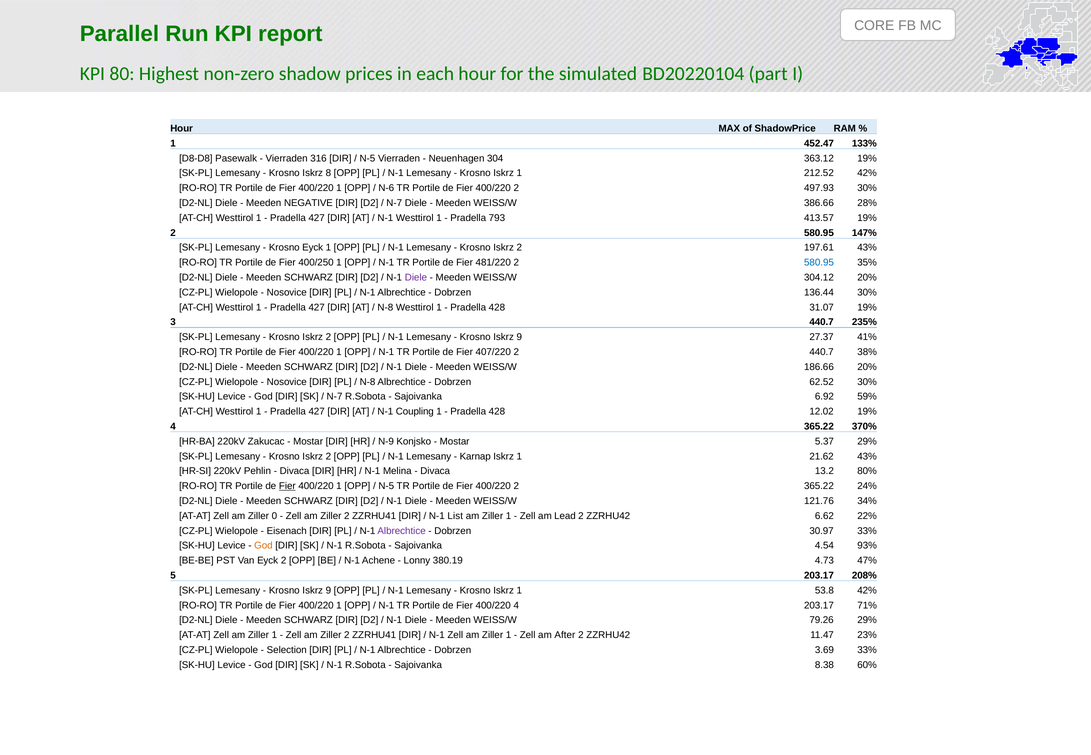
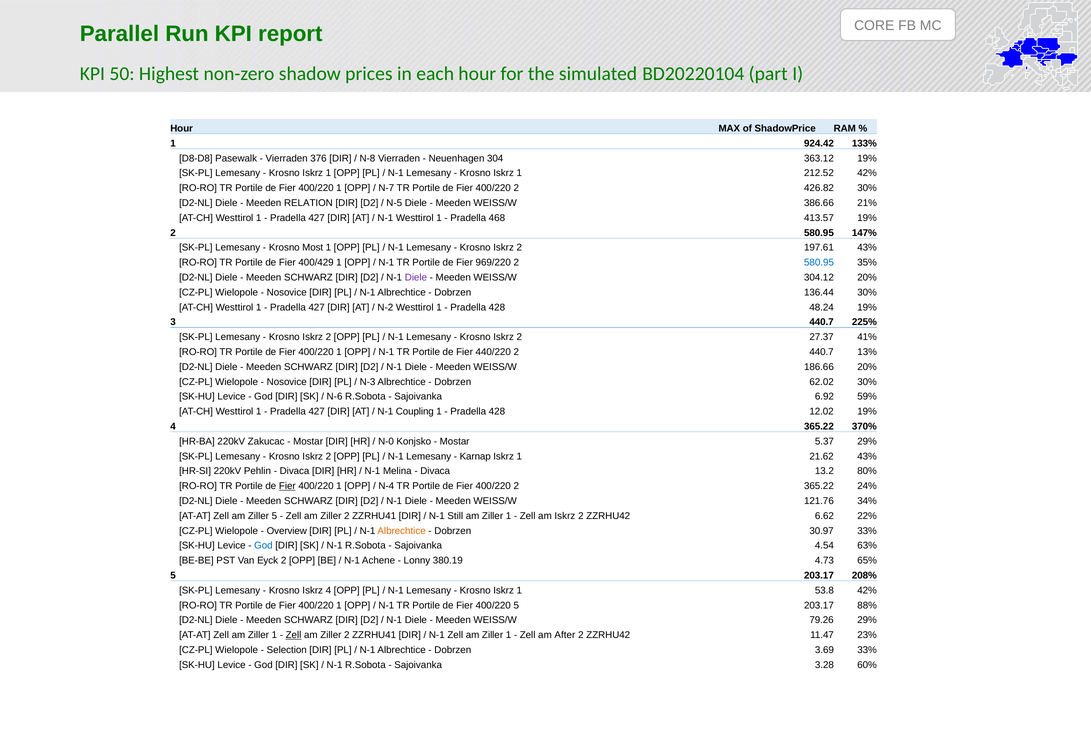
80: 80 -> 50 (122, 74)
452.47: 452.47 -> 924.42 (819, 143)
316: 316 -> 376 (318, 158)
N-5: N-5 -> N-8 (367, 158)
8: 8 -> 1 (328, 173)
N-6: N-6 -> N-7 (386, 188)
497.93: 497.93 -> 426.82 (819, 188)
NEGATIVE: NEGATIVE -> RELATION (308, 203)
N-7: N-7 -> N-5 (394, 203)
28%: 28% -> 21% (867, 203)
793: 793 -> 468 (497, 218)
Krosno Eyck: Eyck -> Most (313, 248)
400/250: 400/250 -> 400/429 (316, 263)
481/220: 481/220 -> 969/220 (493, 263)
N-8: N-8 -> N-2 (385, 307)
31.07: 31.07 -> 48.24 (822, 307)
235%: 235% -> 225% (864, 322)
9: 9 -> 2 (519, 337)
407/220: 407/220 -> 440/220 (493, 352)
38%: 38% -> 13% (867, 352)
N-8: N-8 -> N-3 (368, 382)
62.52: 62.52 -> 62.02 (822, 382)
N-7: N-7 -> N-6 (335, 397)
N-9: N-9 -> N-0 (386, 442)
N-5: N-5 -> N-4 (386, 486)
Ziller 0: 0 -> 5 (274, 516)
List: List -> Still (455, 516)
am Lead: Lead -> Iskrz (565, 516)
Eisenach: Eisenach -> Overview (287, 531)
Albrechtice colour: purple -> orange (402, 531)
God colour: orange -> blue (263, 546)
93%: 93% -> 63% (867, 546)
47%: 47% -> 65% (867, 561)
9: 9 -> 4 (328, 591)
400/220 4: 4 -> 5 (516, 606)
71%: 71% -> 88% (867, 606)
Zell underline: none -> present (294, 635)
8.38: 8.38 -> 3.28 (824, 665)
